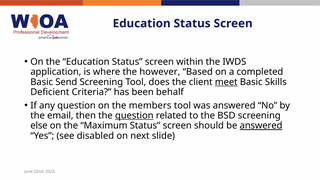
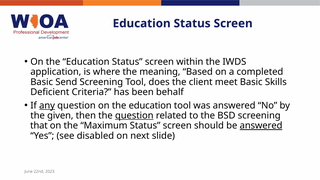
however: however -> meaning (160, 72)
meet underline: present -> none (226, 82)
any underline: none -> present (47, 105)
question on the members: members -> education (150, 105)
email: email -> given (60, 116)
else: else -> that (39, 126)
